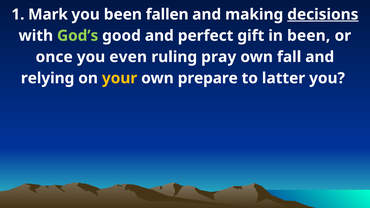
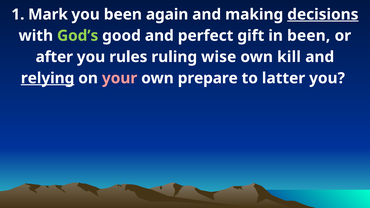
fallen: fallen -> again (167, 14)
once: once -> after (54, 57)
even: even -> rules (128, 57)
pray: pray -> wise (219, 57)
fall: fall -> kill (289, 57)
relying underline: none -> present (48, 78)
your colour: yellow -> pink (120, 78)
